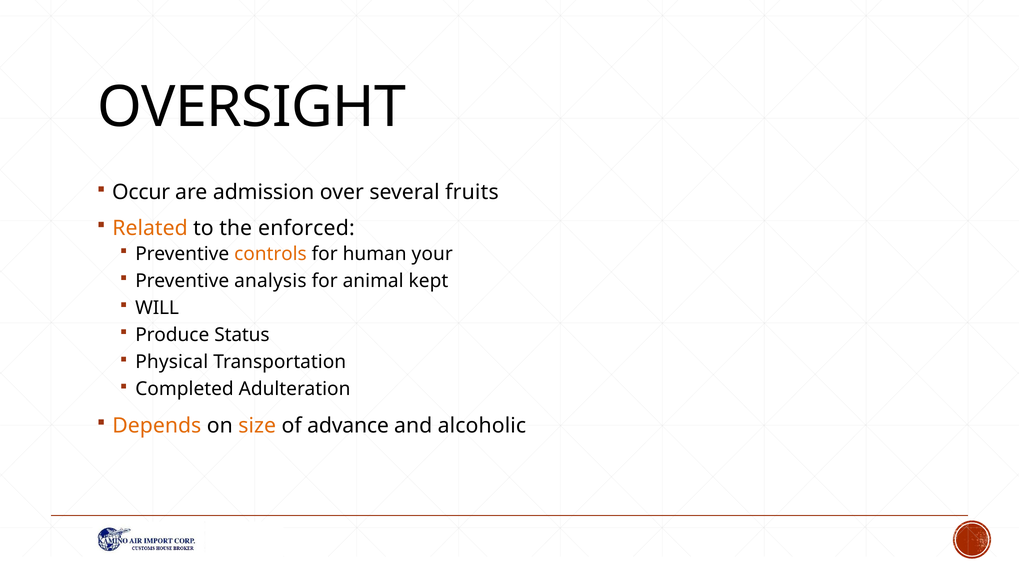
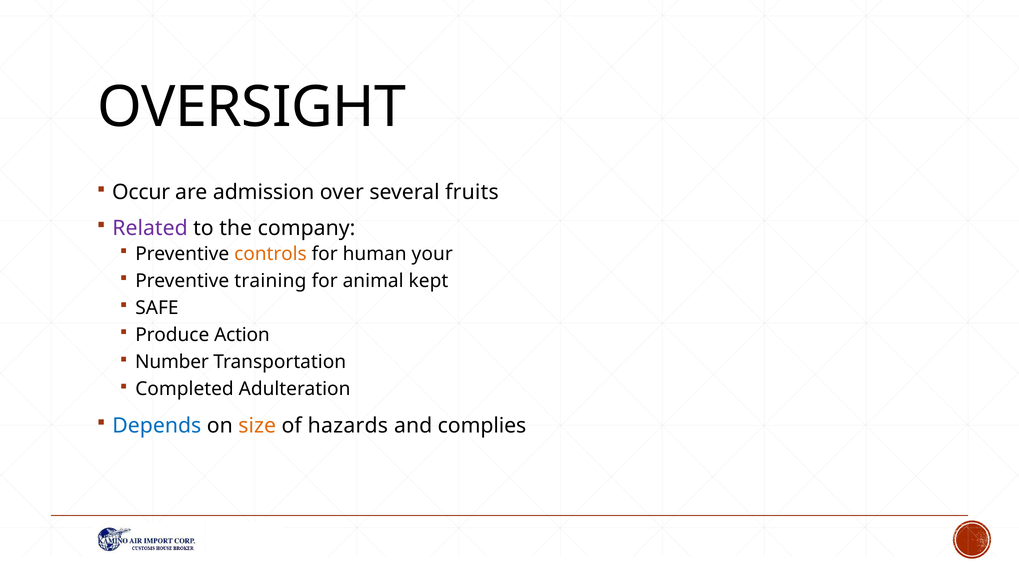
Related colour: orange -> purple (150, 228)
enforced: enforced -> company (307, 228)
analysis: analysis -> training (270, 281)
WILL: WILL -> SAFE (157, 308)
Status: Status -> Action (242, 335)
Physical: Physical -> Number (172, 362)
Depends colour: orange -> blue (157, 426)
advance: advance -> hazards (348, 426)
alcoholic: alcoholic -> complies (482, 426)
